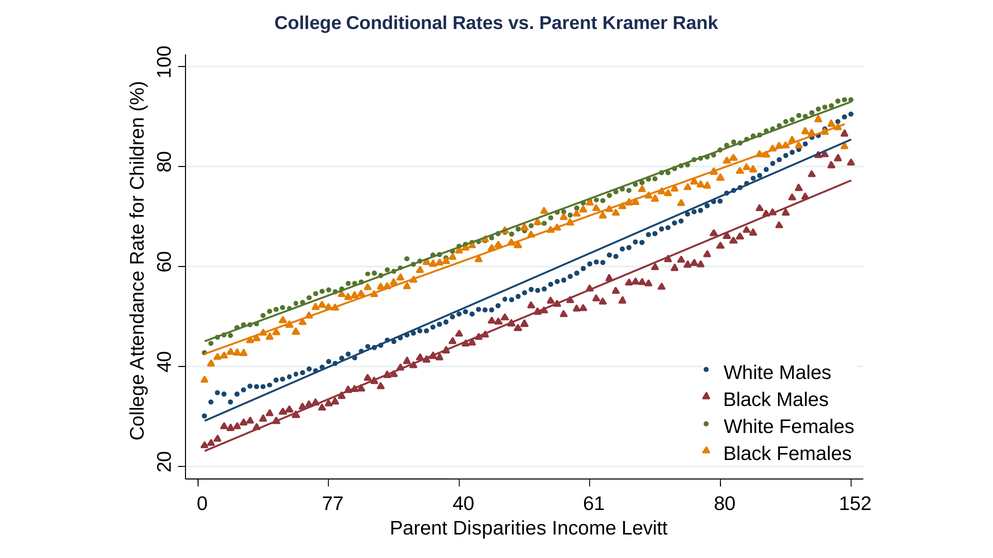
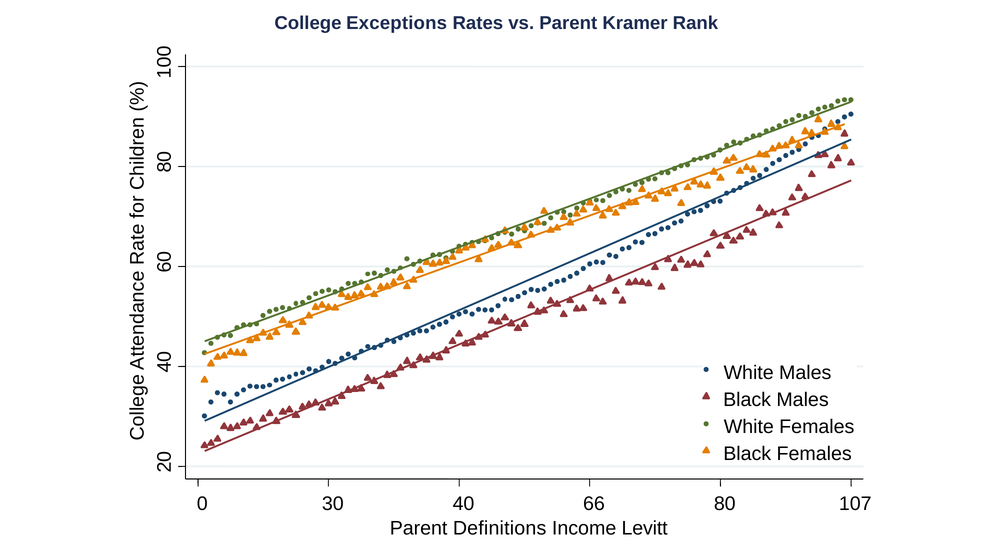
Conditional: Conditional -> Exceptions (397, 23)
77: 77 -> 30 (333, 504)
61: 61 -> 66 (594, 504)
152: 152 -> 107 (855, 504)
Disparities: Disparities -> Definitions (500, 529)
